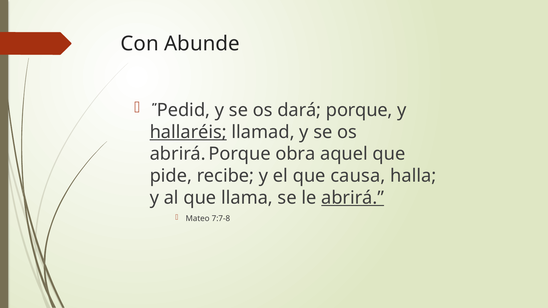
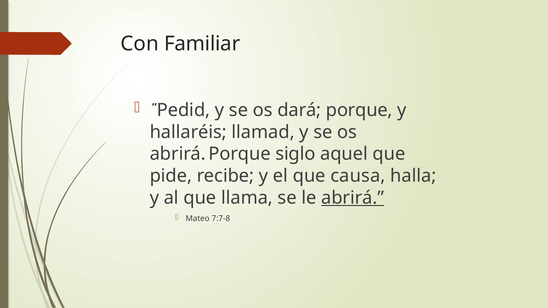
Abunde: Abunde -> Familiar (202, 44)
hallaréis underline: present -> none (188, 132)
obra: obra -> siglo (295, 154)
